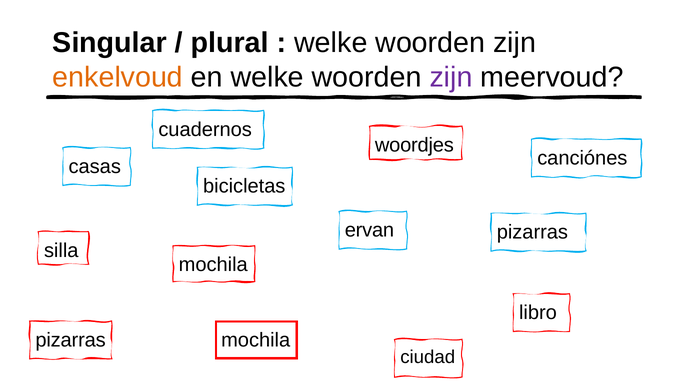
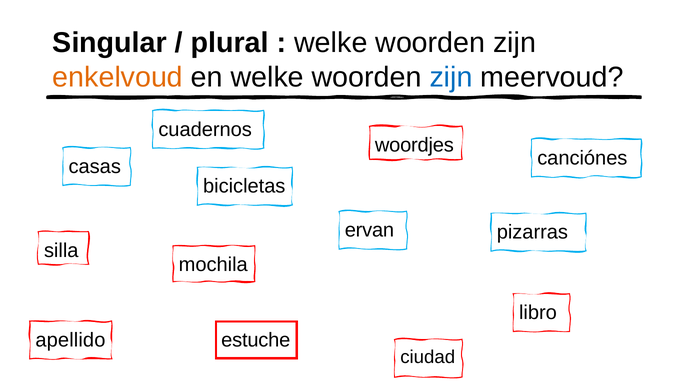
zijn colour: purple -> blue (451, 77)
pizarras: pizarras -> apellido (70, 340)
mochila: mochila -> estuche (256, 340)
